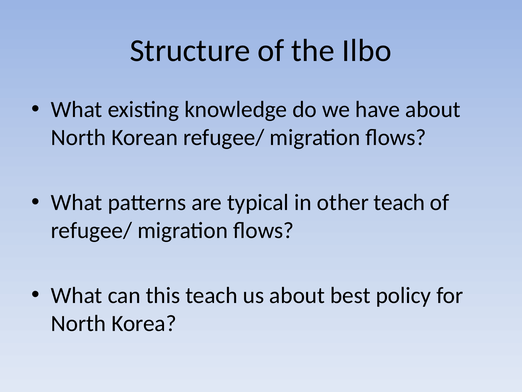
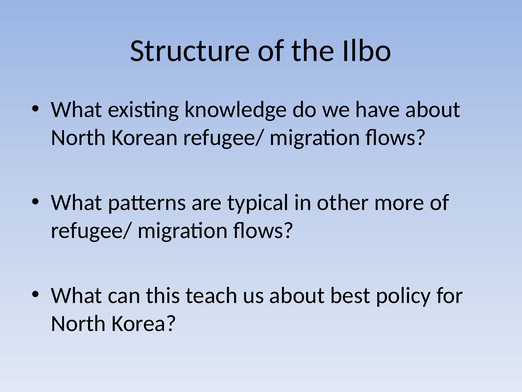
other teach: teach -> more (399, 202)
